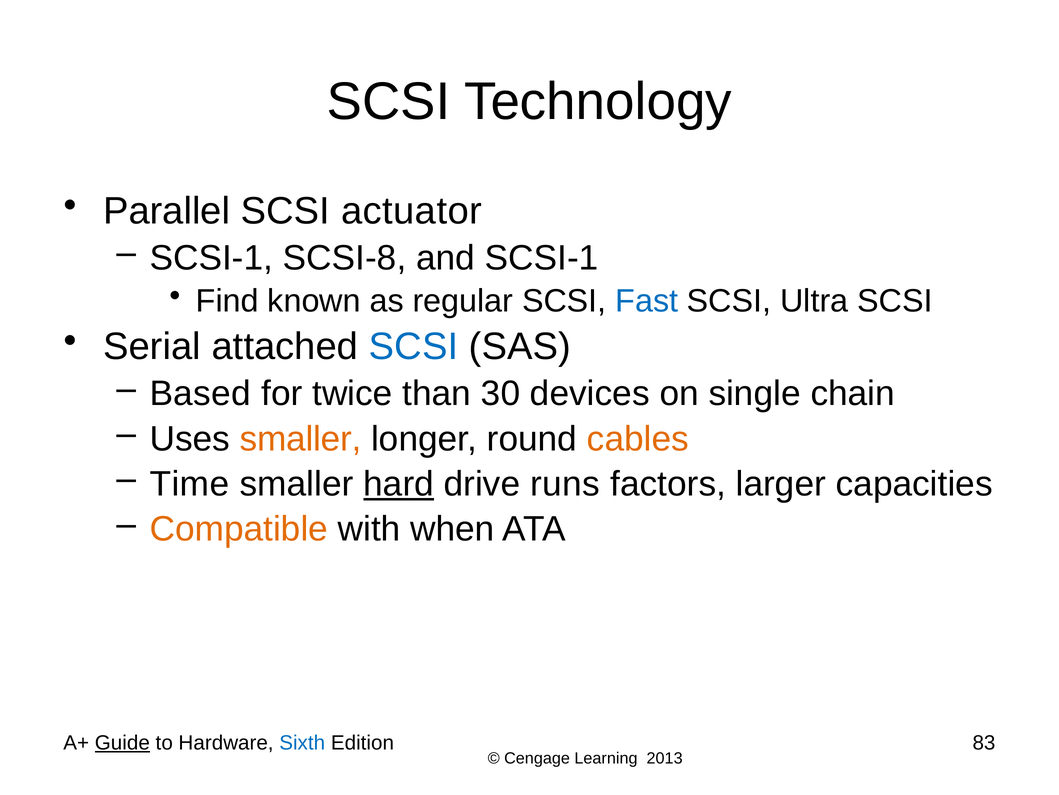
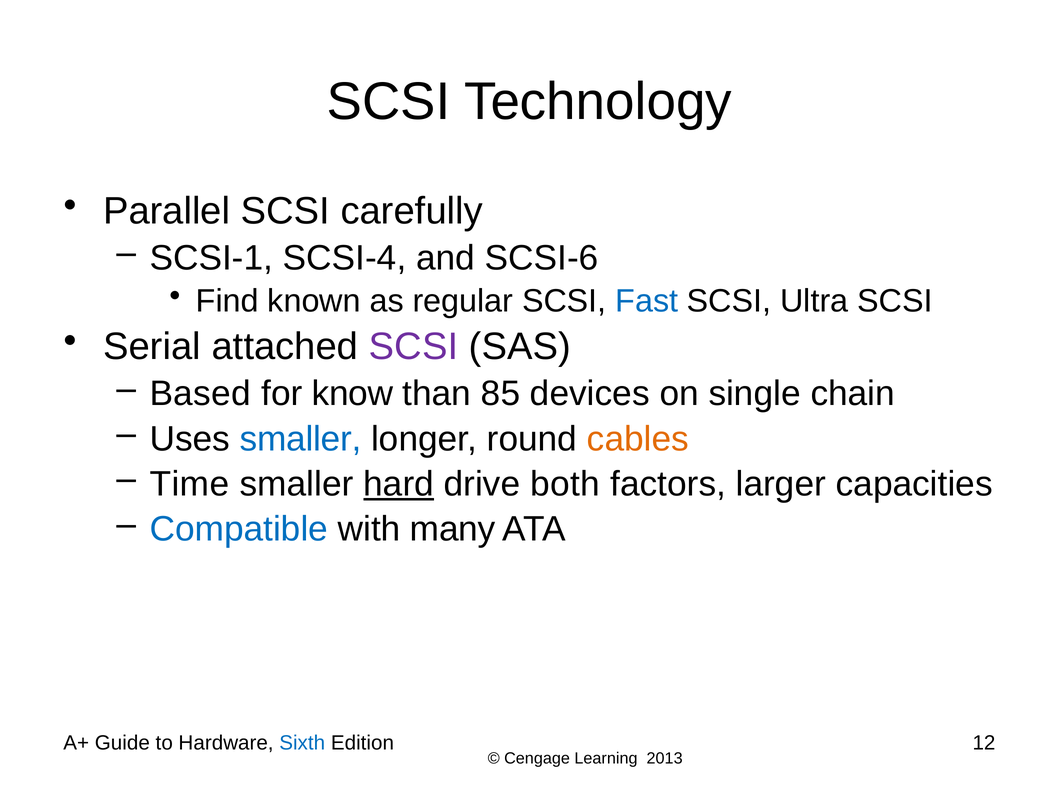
actuator: actuator -> carefully (412, 211)
SCSI-8: SCSI-8 -> SCSI-4 (345, 258)
and SCSI-1: SCSI-1 -> SCSI-6 (542, 258)
SCSI colour: blue -> purple (414, 346)
twice: twice -> know (353, 393)
30: 30 -> 85 (501, 393)
smaller colour: orange -> blue (301, 438)
runs: runs -> both (565, 484)
Compatible colour: orange -> blue (239, 529)
when: when -> many (453, 529)
Guide underline: present -> none (122, 742)
83: 83 -> 12 (984, 742)
